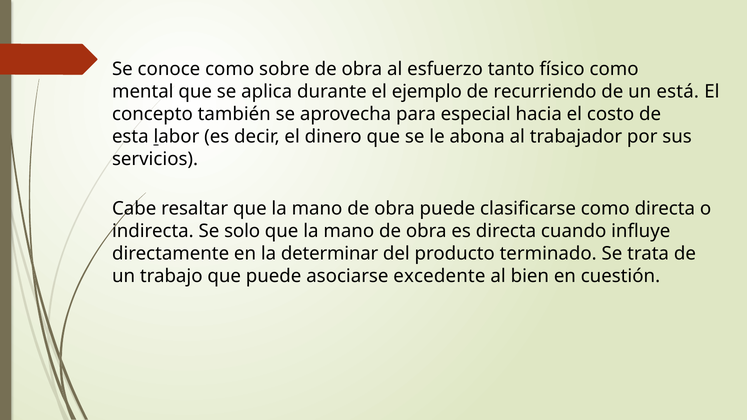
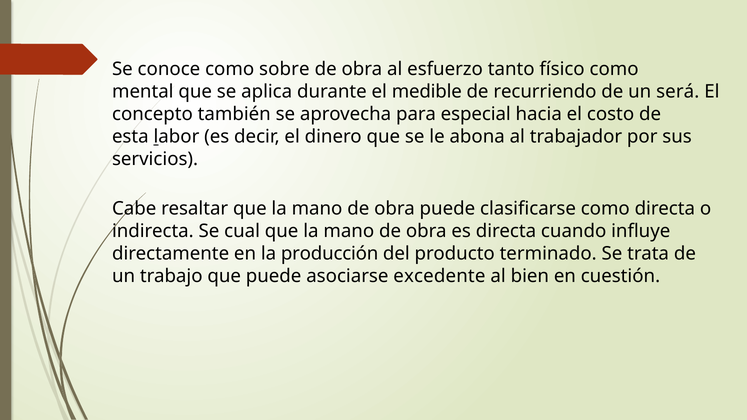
ejemplo: ejemplo -> medible (427, 92)
está: está -> será (678, 92)
solo: solo -> cual (242, 231)
determinar: determinar -> producción (330, 254)
